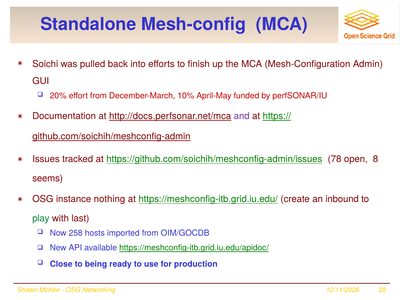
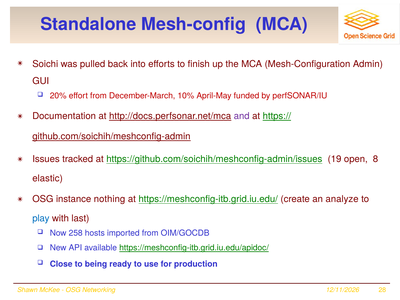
78: 78 -> 19 (335, 159)
seems: seems -> elastic (48, 178)
inbound: inbound -> analyze (342, 199)
play colour: green -> blue (41, 218)
